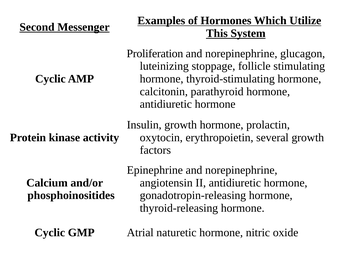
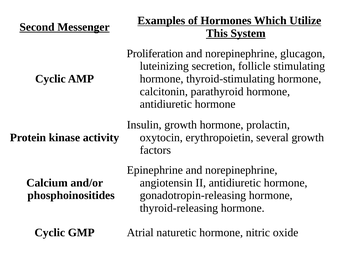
stoppage: stoppage -> secretion (213, 66)
